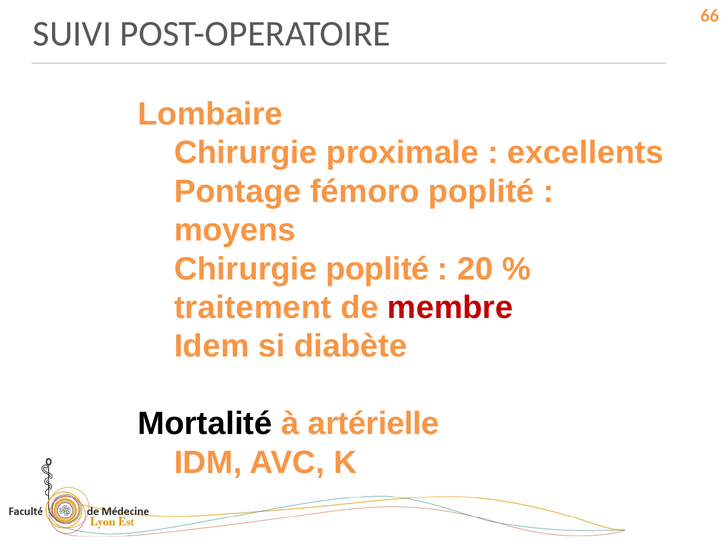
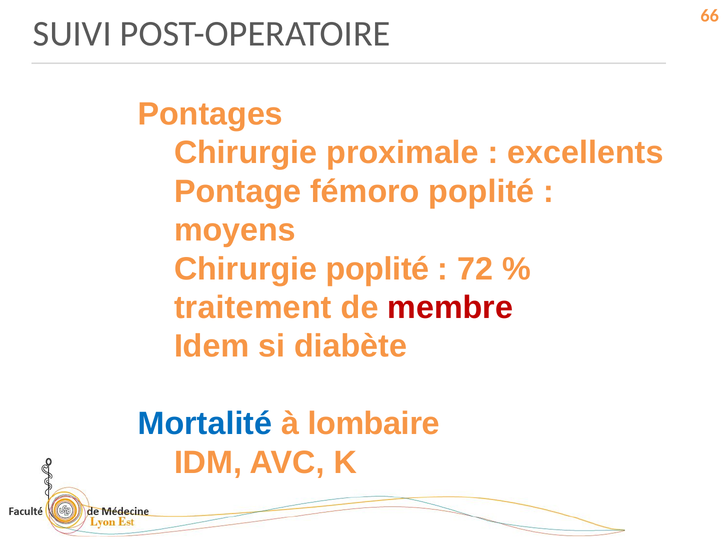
Lombaire: Lombaire -> Pontages (210, 114)
20: 20 -> 72 (475, 269)
Mortalité colour: black -> blue (205, 424)
artérielle: artérielle -> lombaire (374, 424)
